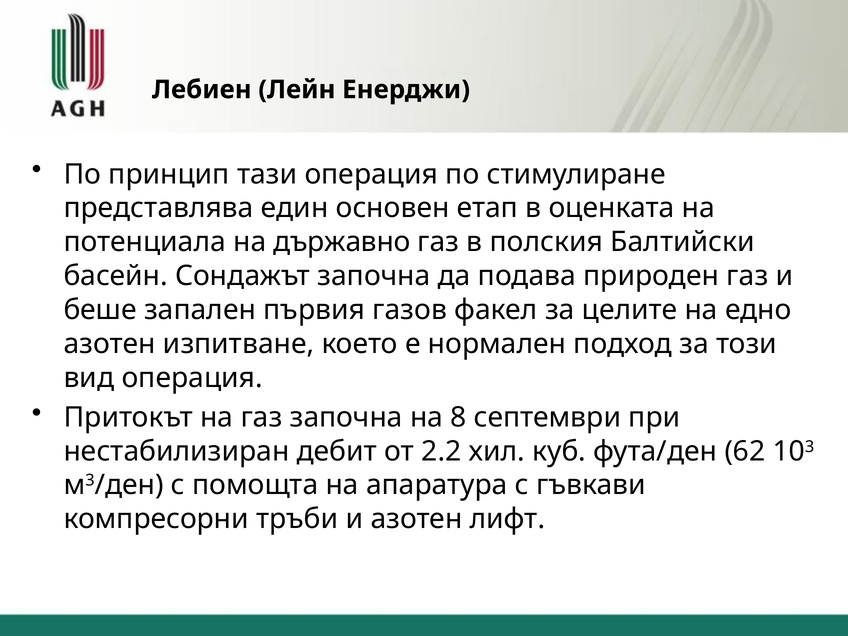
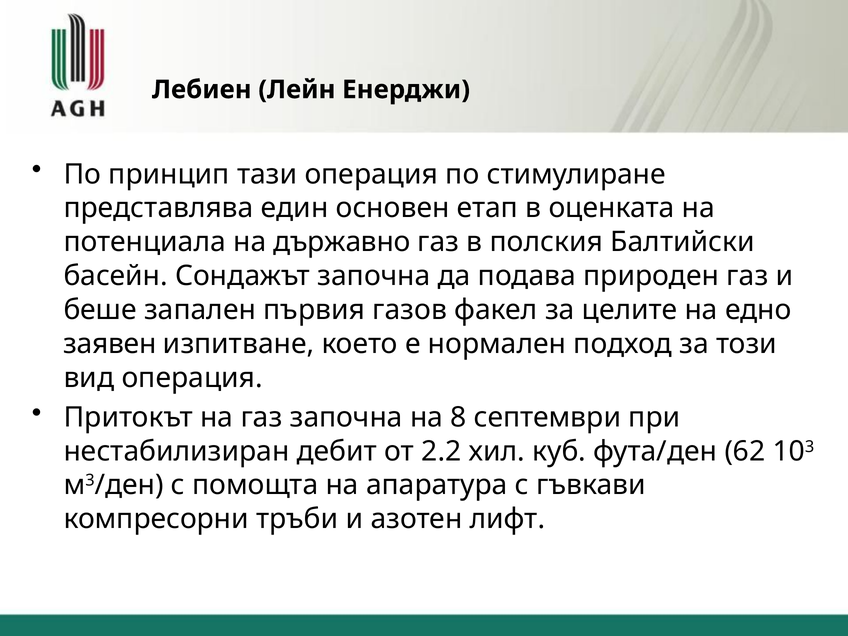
азотен: азотен -> заявен (110, 344)
